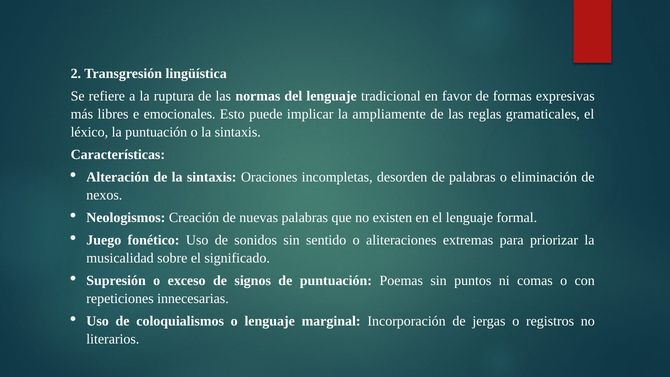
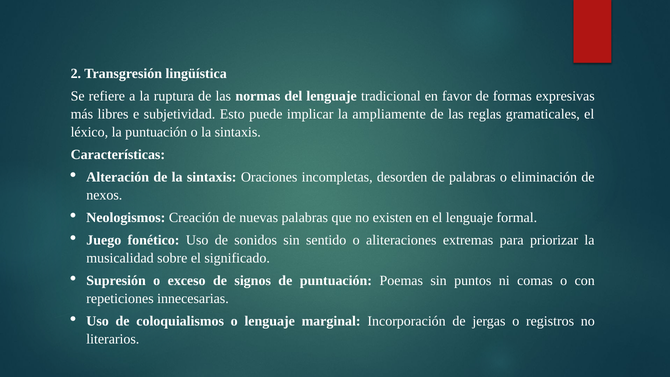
emocionales: emocionales -> subjetividad (180, 114)
